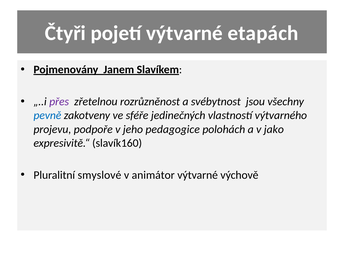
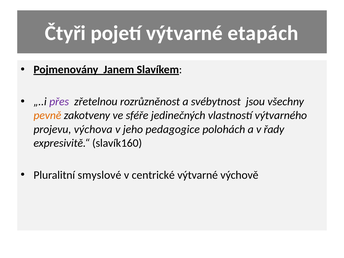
pevně colour: blue -> orange (47, 115)
podpoře: podpoře -> výchova (93, 129)
jako: jako -> řady (274, 129)
animátor: animátor -> centrické (153, 175)
